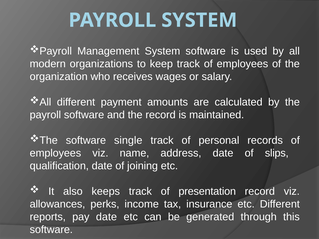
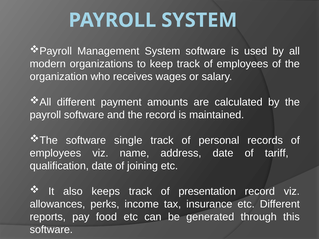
slips: slips -> tariff (277, 153)
pay date: date -> food (106, 217)
